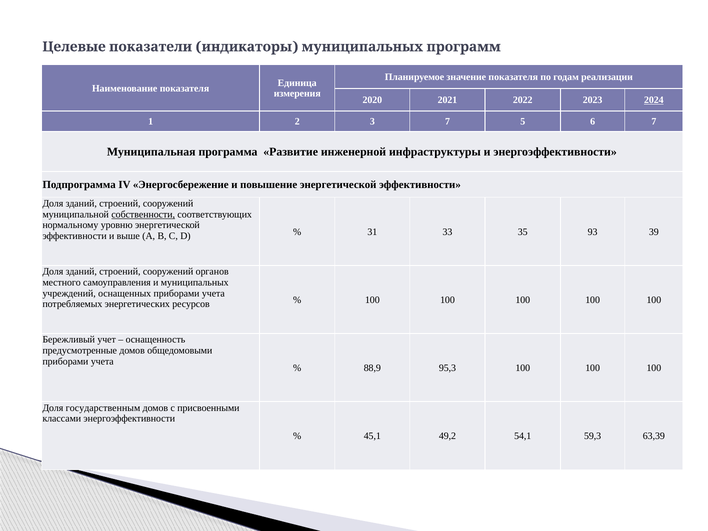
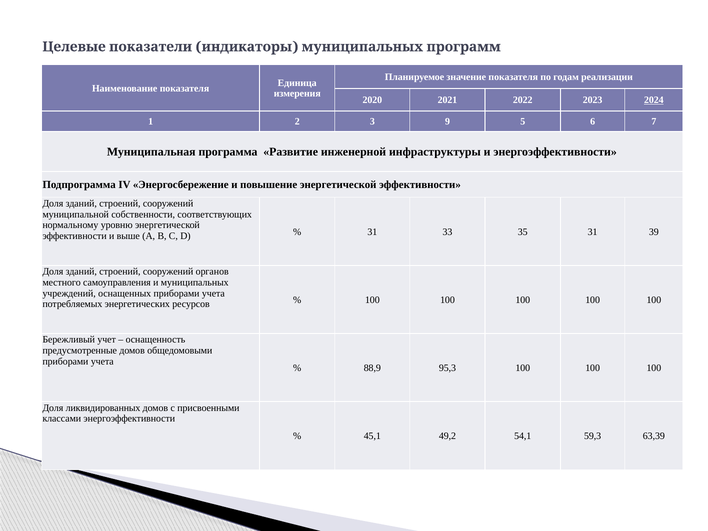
3 7: 7 -> 9 (447, 122)
собственности underline: present -> none (143, 214)
35 93: 93 -> 31 (593, 232)
государственным: государственным -> ликвидированных (103, 408)
